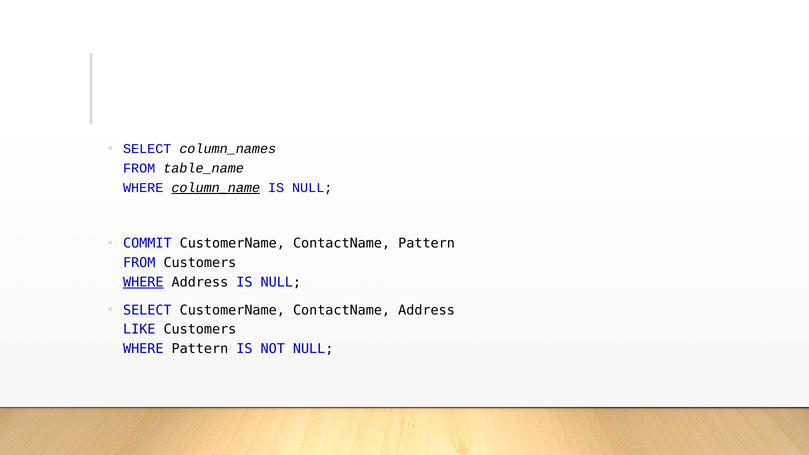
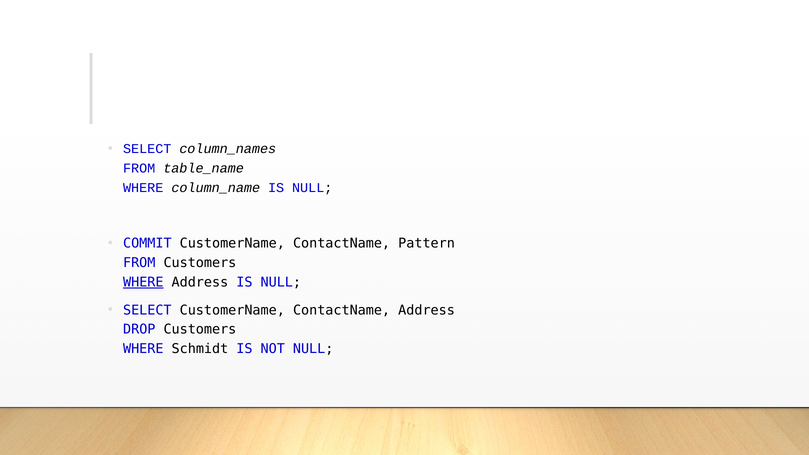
column_name underline: present -> none (216, 188)
LIKE: LIKE -> DROP (139, 330)
WHERE Pattern: Pattern -> Schmidt (200, 349)
